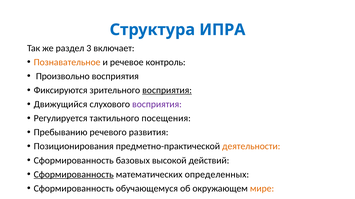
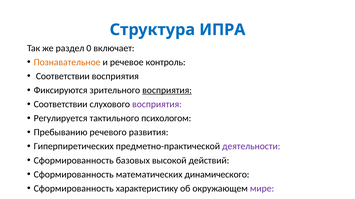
3: 3 -> 0 (89, 48)
Произвольно: Произвольно -> Соответствии (63, 76)
Движущийся: Движущийся -> Соответствии (61, 105)
посещения: посещения -> психологом (166, 119)
Позиционирования: Позиционирования -> Гиперпиретических (74, 147)
деятельности colour: orange -> purple (251, 147)
Сформированность underline: present -> none (74, 175)
определенных: определенных -> динамического (217, 175)
обучающемуся: обучающемуся -> характеристику (147, 189)
мире colour: orange -> purple (262, 189)
